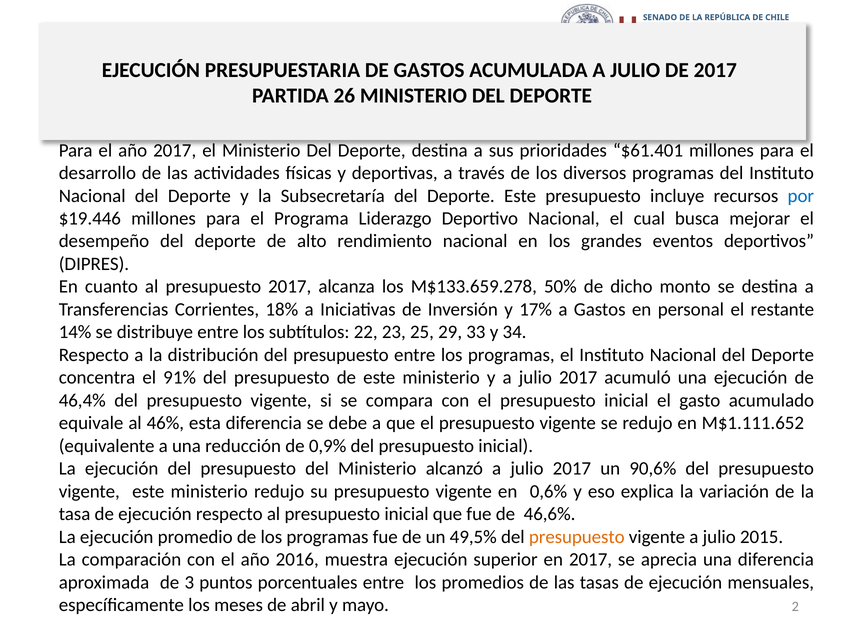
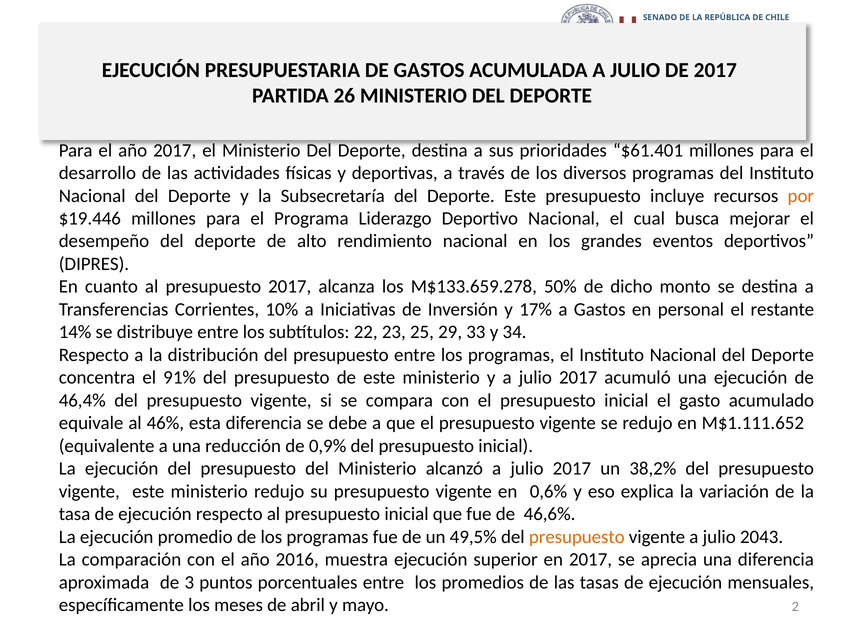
por colour: blue -> orange (801, 196)
18%: 18% -> 10% (282, 310)
90,6%: 90,6% -> 38,2% (653, 469)
2015: 2015 -> 2043 (762, 537)
